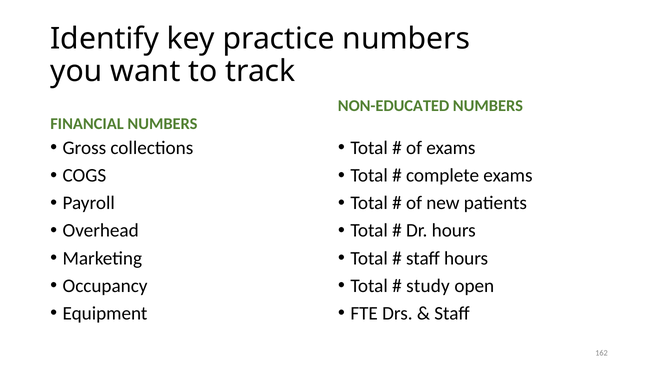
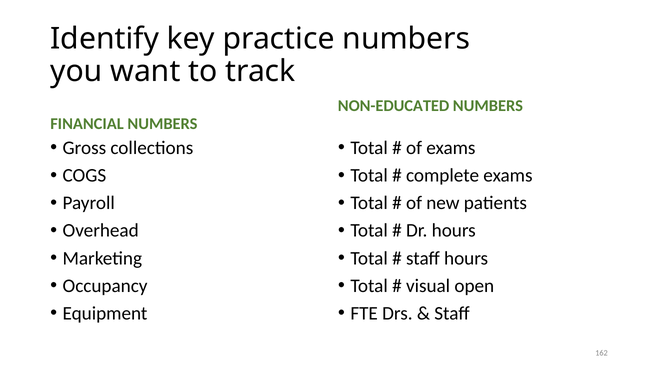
study: study -> visual (428, 286)
